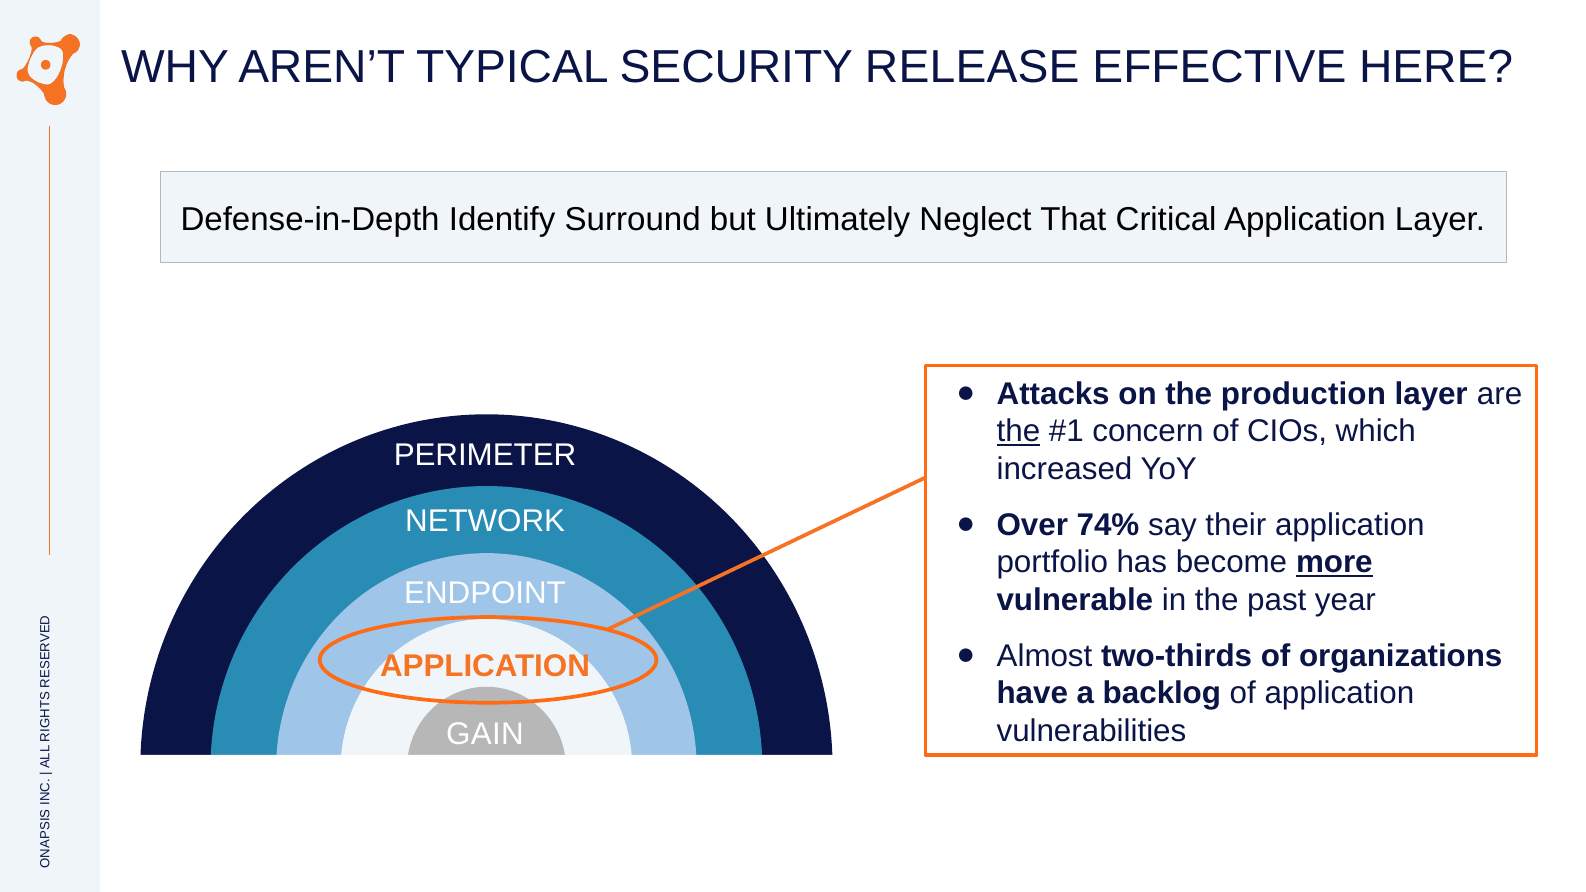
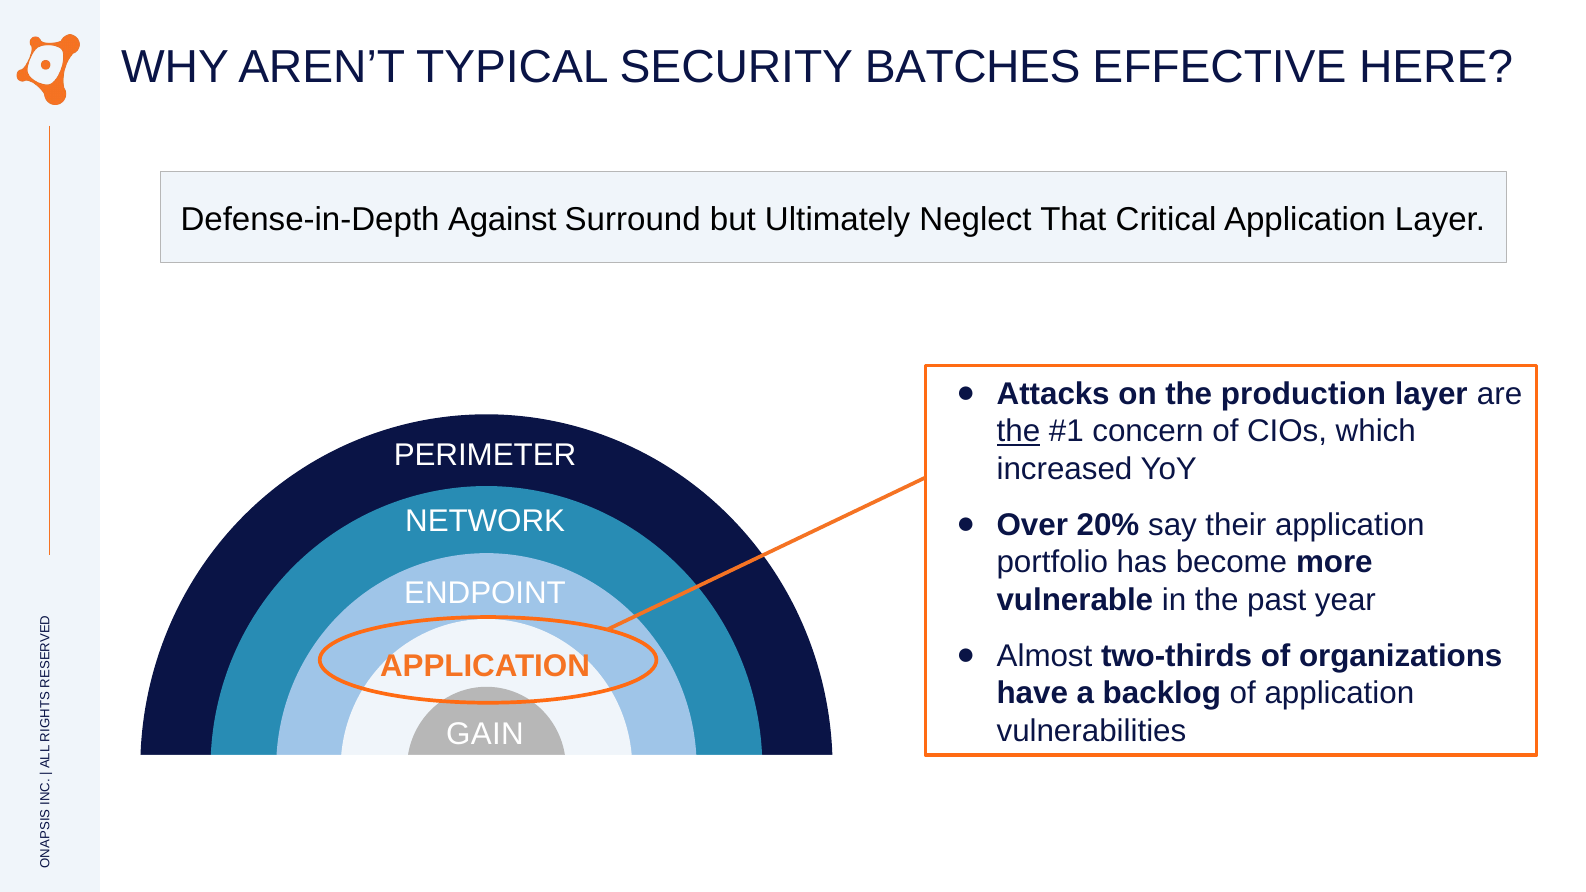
RELEASE: RELEASE -> BATCHES (973, 68)
Identify: Identify -> Against (502, 219)
74%: 74% -> 20% (1108, 525)
more underline: present -> none (1334, 563)
